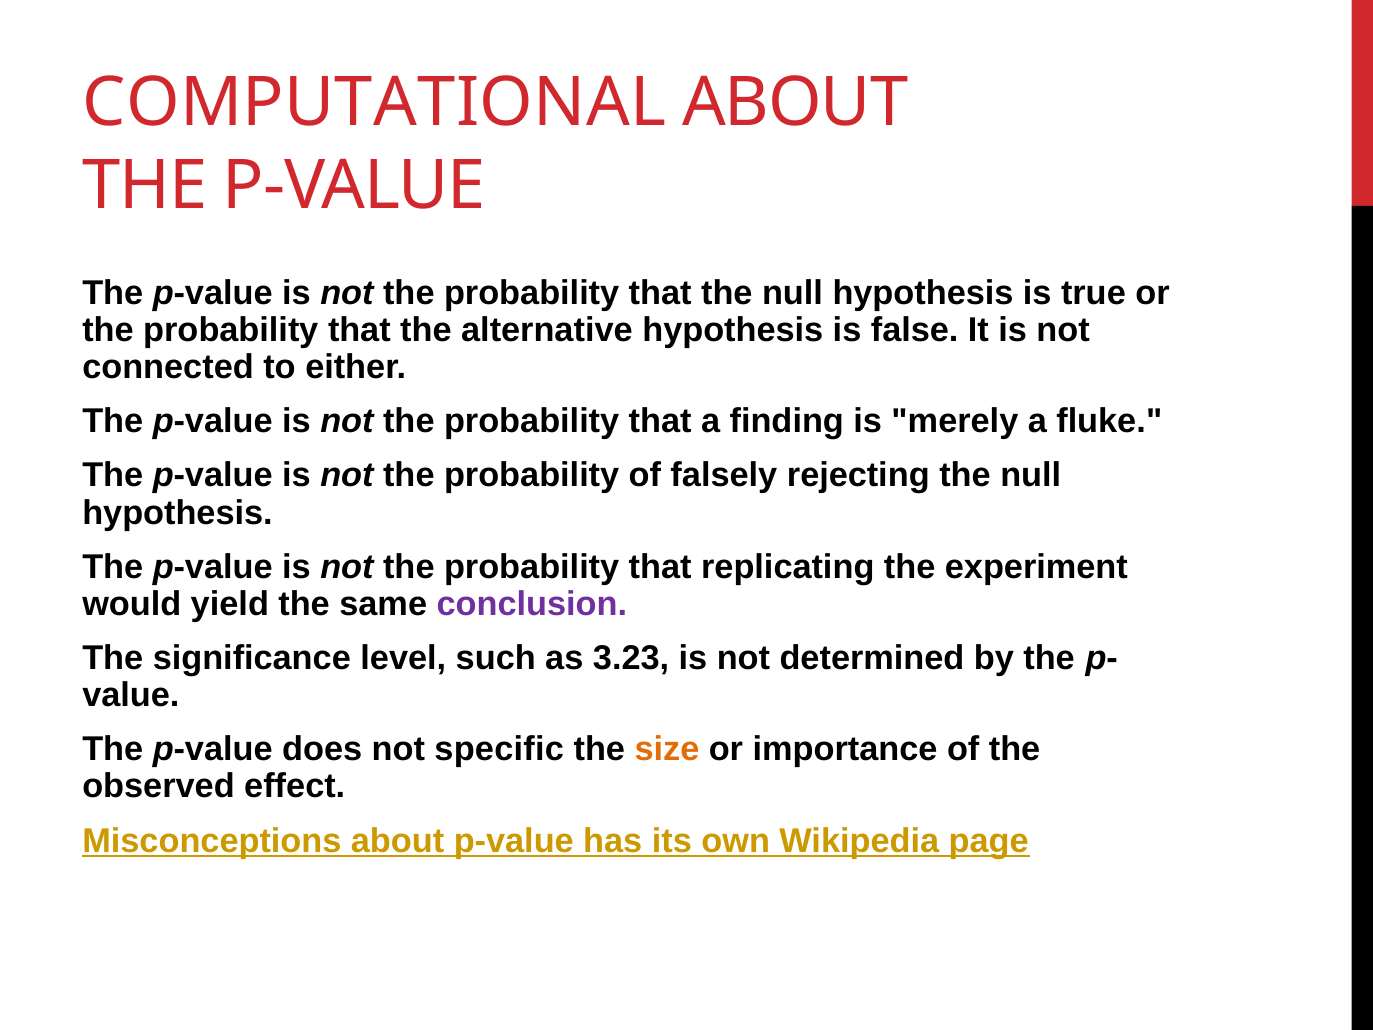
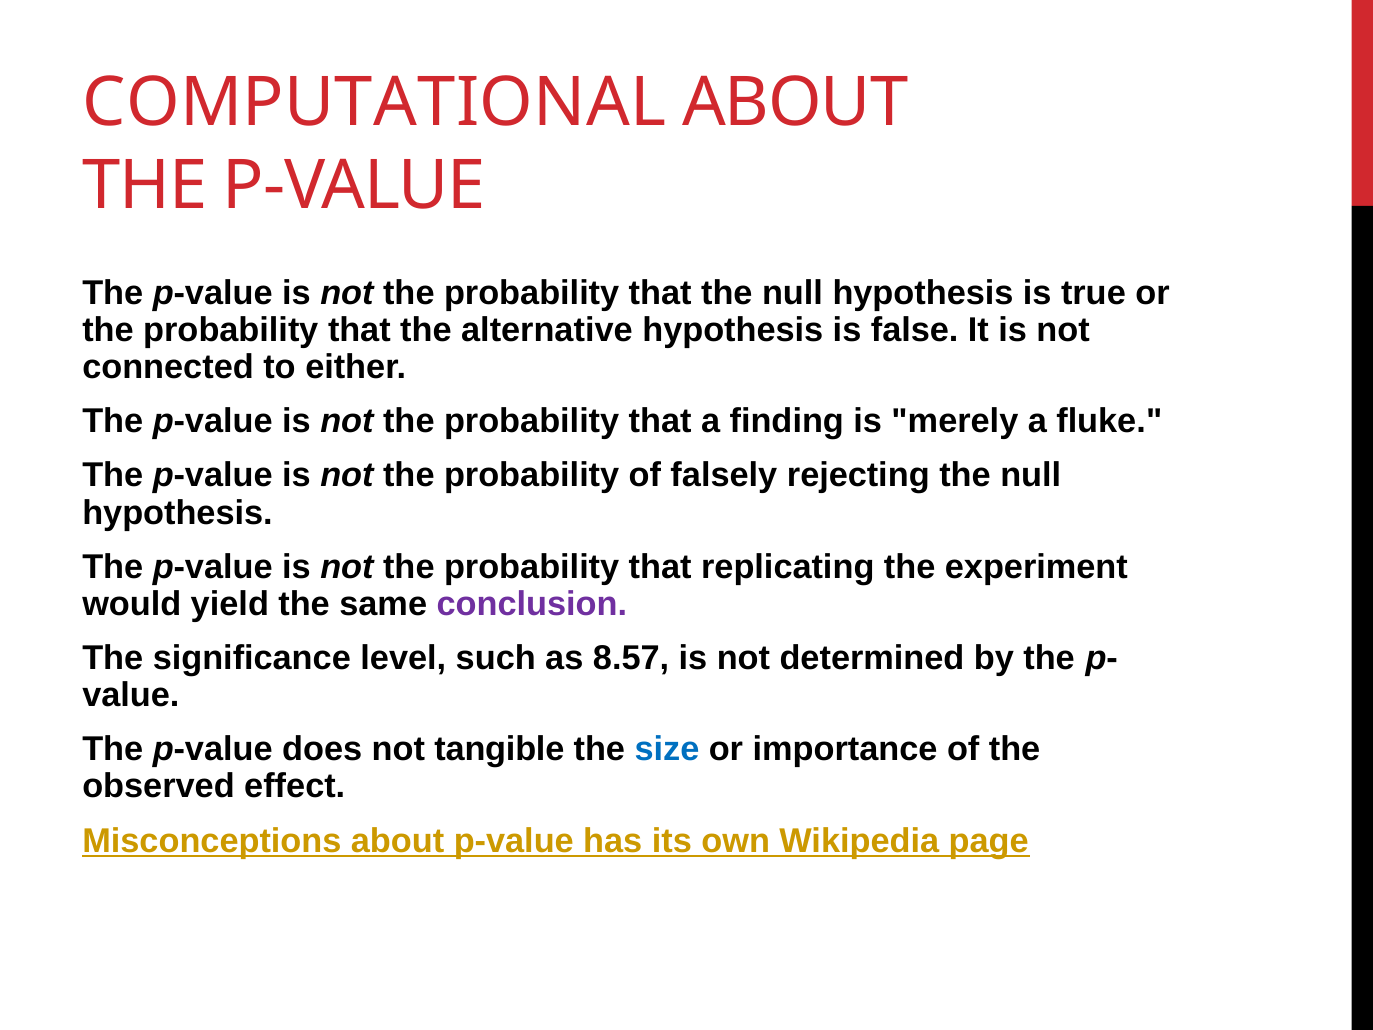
3.23: 3.23 -> 8.57 (631, 658)
specific: specific -> tangible (499, 749)
size colour: orange -> blue (667, 749)
